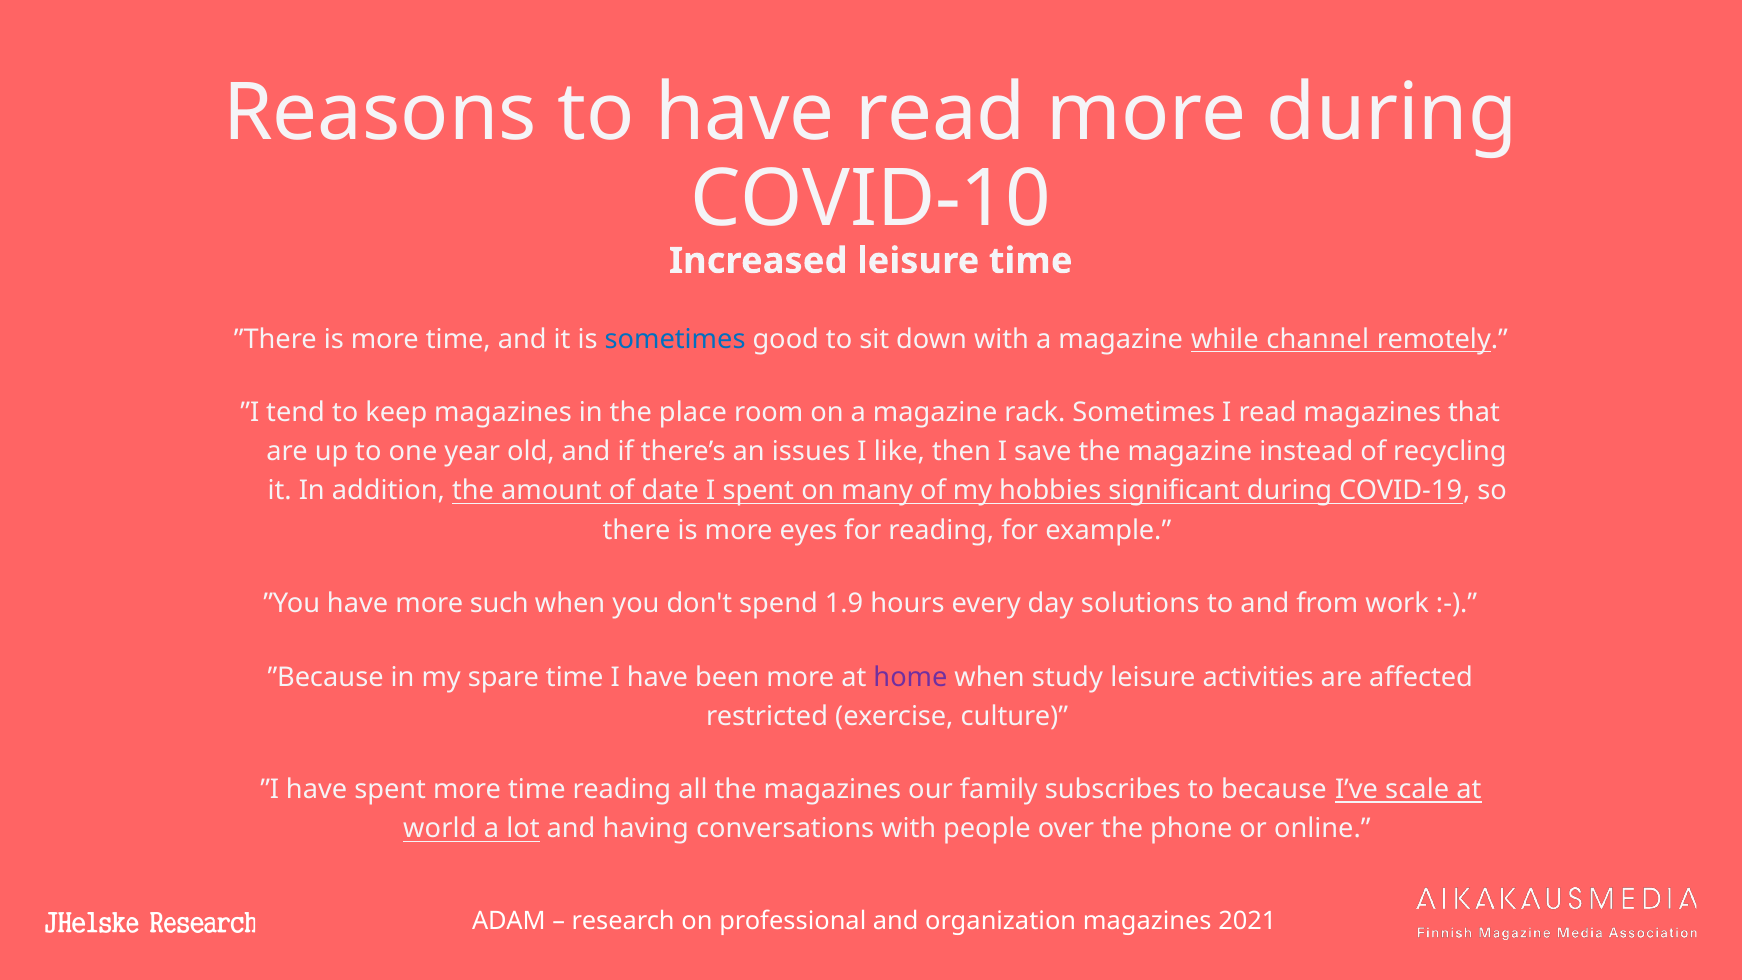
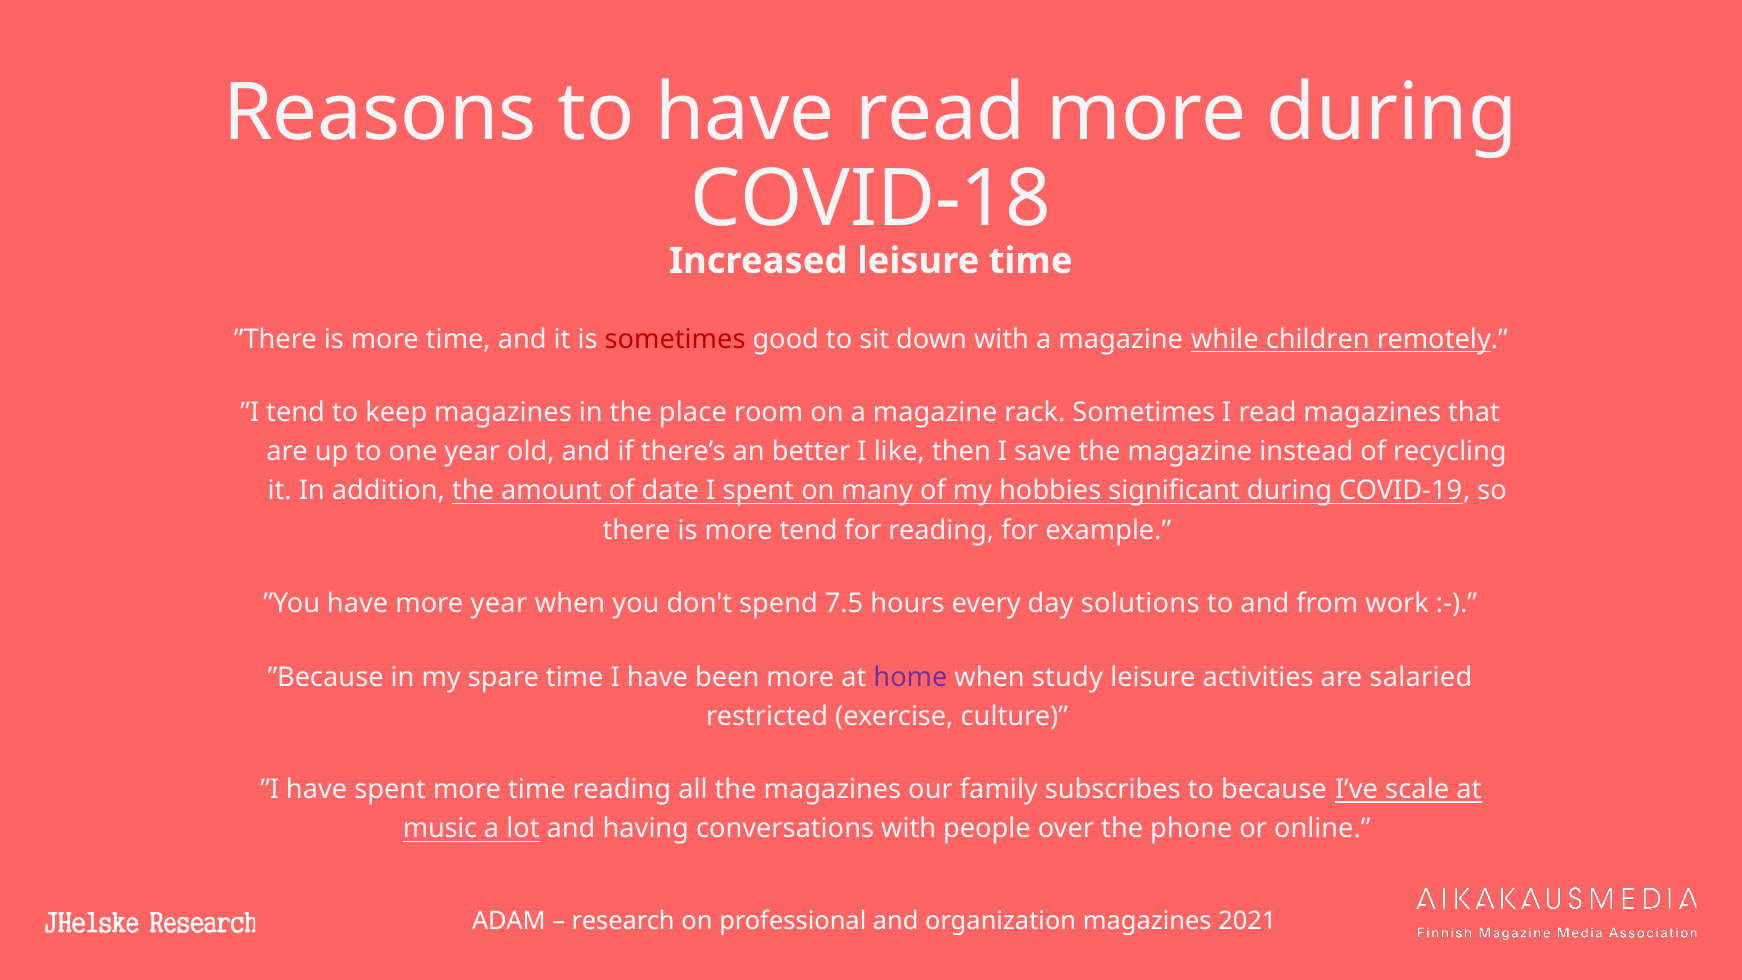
COVID-10: COVID-10 -> COVID-18 (871, 199)
sometimes colour: blue -> red (675, 339)
channel: channel -> children (1318, 339)
issues: issues -> better (811, 452)
more eyes: eyes -> tend (809, 530)
more such: such -> year (499, 604)
1.9: 1.9 -> 7.5 (844, 604)
affected: affected -> salaried (1421, 677)
world: world -> music (440, 829)
